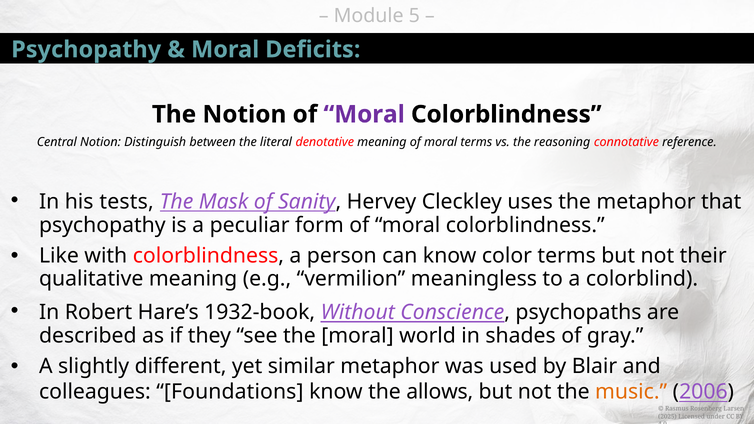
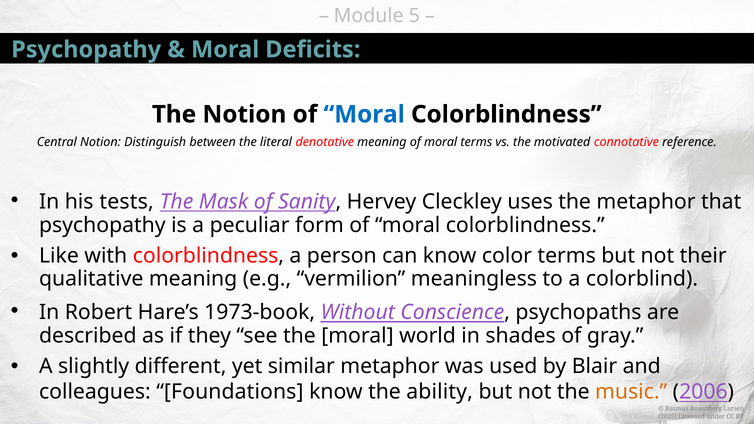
Moral colour: purple -> blue (364, 114)
reasoning: reasoning -> motivated (562, 142)
1932-book: 1932-book -> 1973-book (260, 312)
allows: allows -> ability (440, 392)
